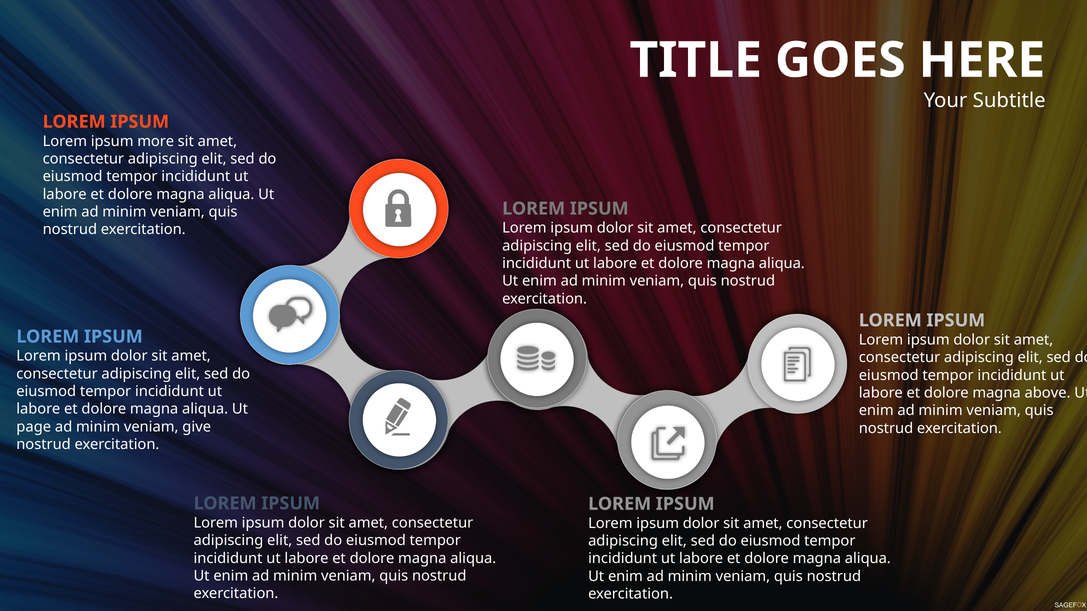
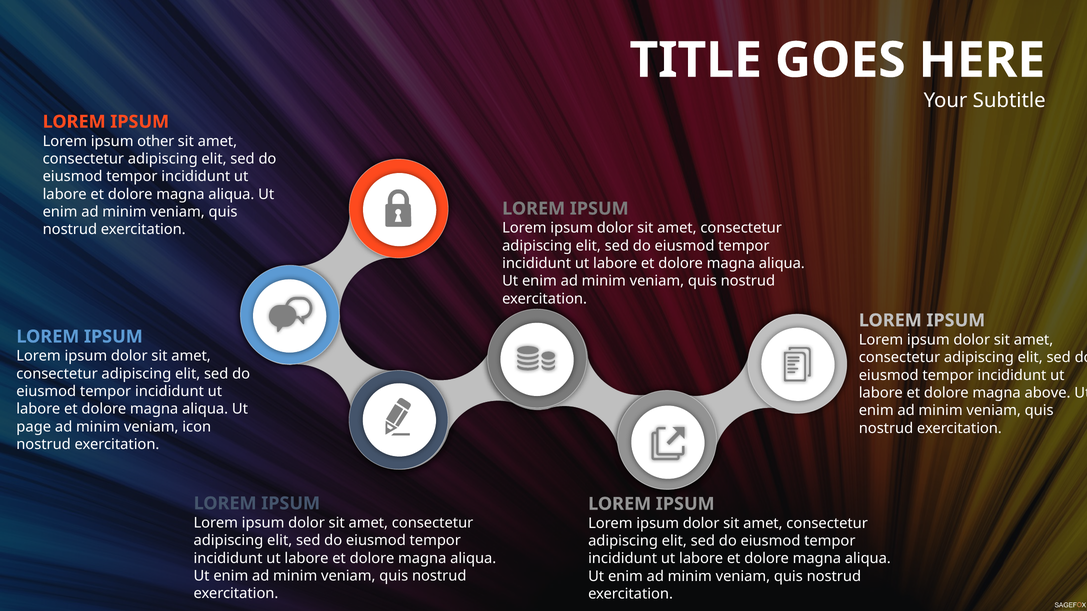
more: more -> other (156, 141)
give: give -> icon (197, 427)
